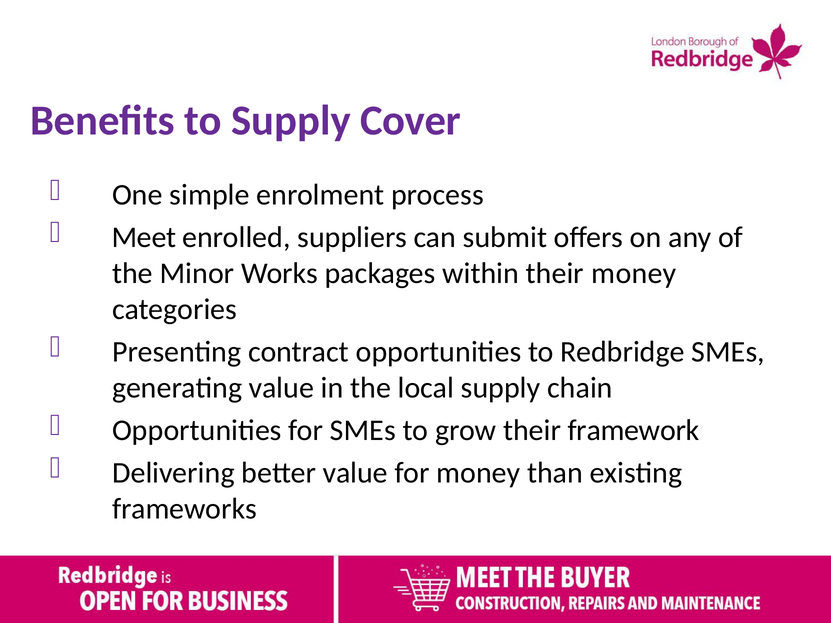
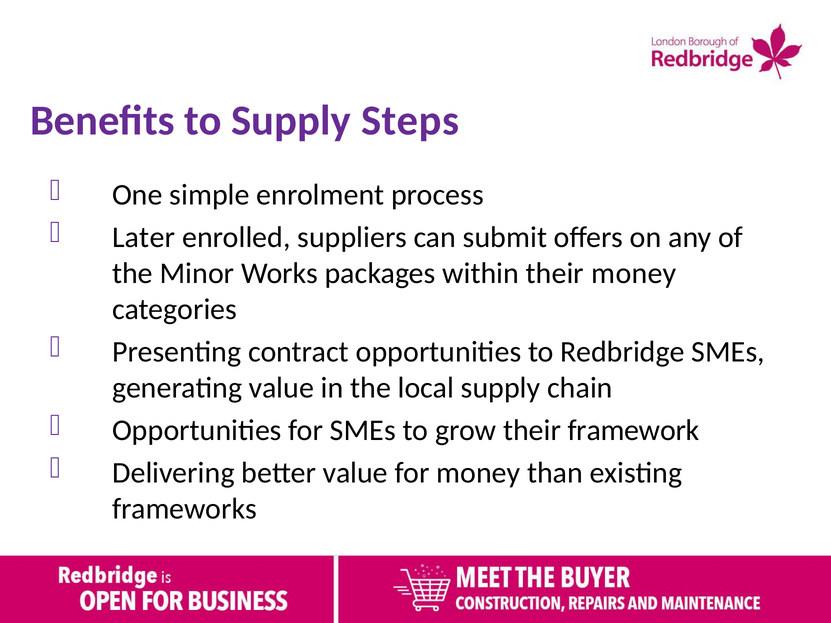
Cover: Cover -> Steps (410, 121)
Meet: Meet -> Later (144, 237)
